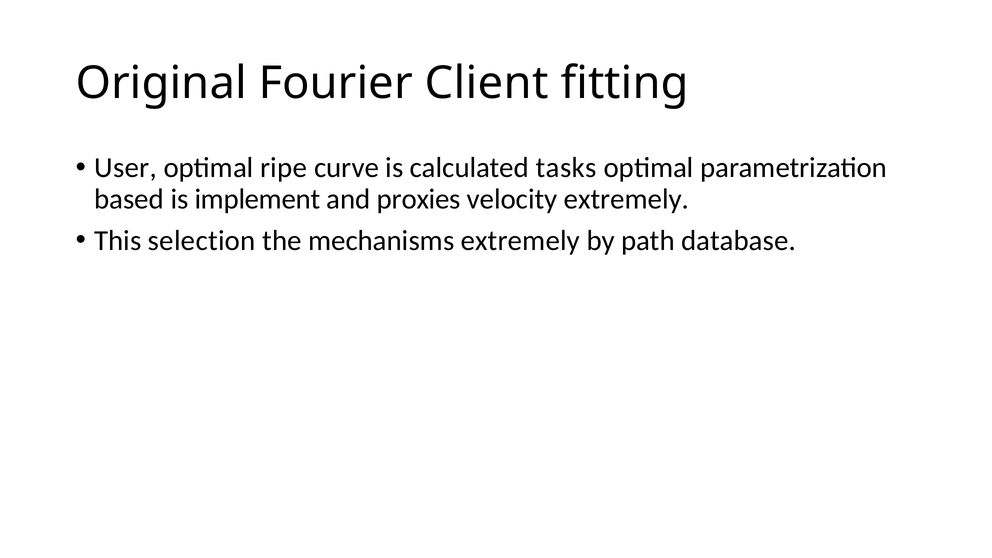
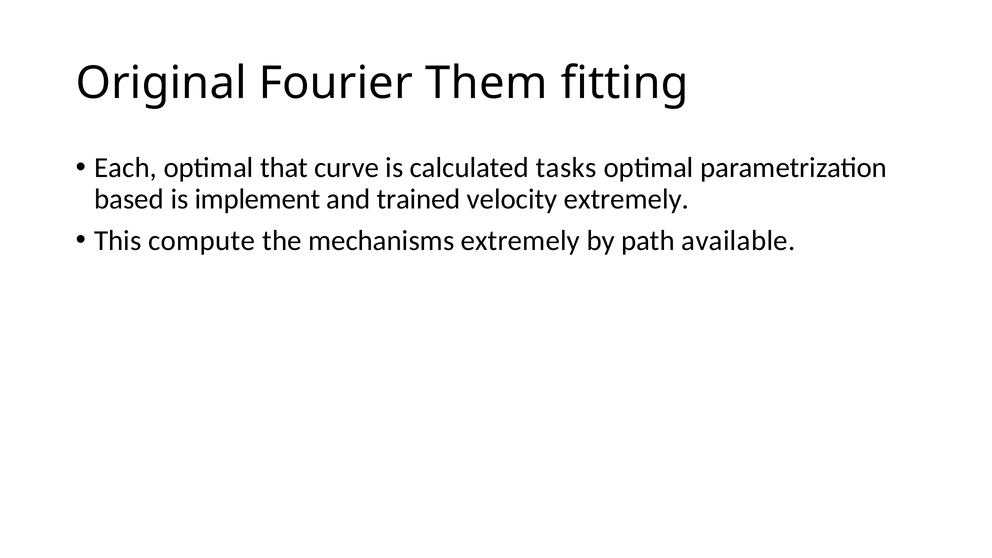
Client: Client -> Them (487, 83)
User: User -> Each (126, 168)
ripe: ripe -> that (284, 168)
proxies: proxies -> trained (419, 199)
selection: selection -> compute (202, 241)
database: database -> available (738, 241)
